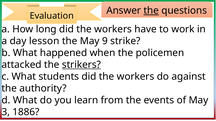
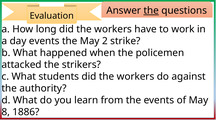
day lesson: lesson -> events (44, 41)
9: 9 -> 2 (105, 41)
strikers underline: present -> none (81, 65)
3: 3 -> 8 (6, 112)
